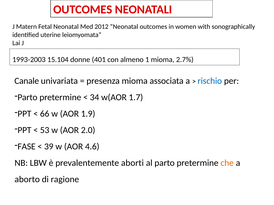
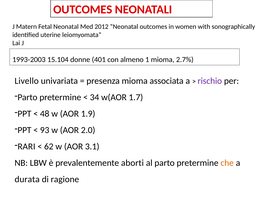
Canale: Canale -> Livello (27, 81)
rischio colour: blue -> purple (210, 81)
66: 66 -> 48 (45, 114)
53: 53 -> 93 (45, 130)
FASE: FASE -> RARI (26, 147)
39: 39 -> 62 (49, 147)
4.6: 4.6 -> 3.1 (92, 147)
aborto: aborto -> durata (27, 180)
